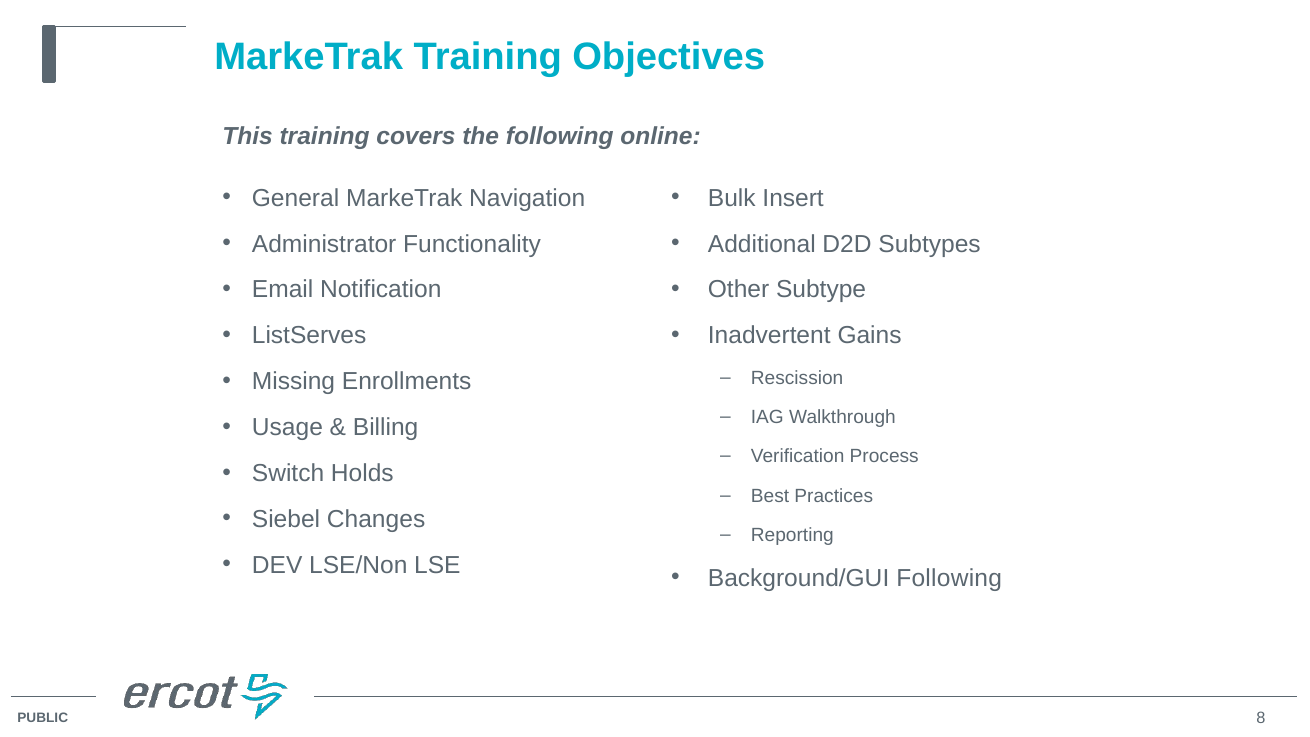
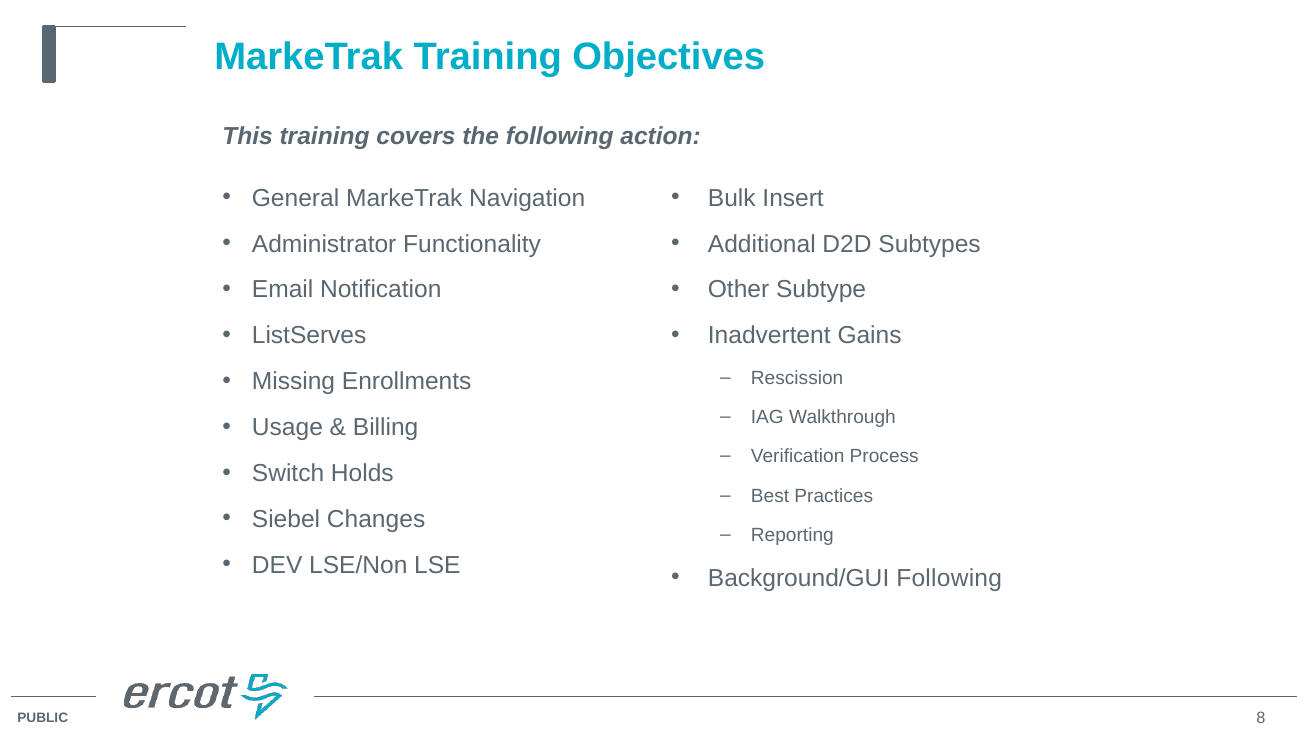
online: online -> action (661, 136)
